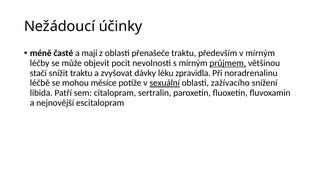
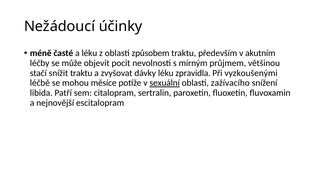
a mají: mají -> léku (89, 53)
přenašeče: přenašeče -> způsobem (151, 53)
v mírným: mírným -> akutním (260, 53)
průjmem underline: present -> none (228, 63)
noradrenalinu: noradrenalinu -> vyzkoušenými (251, 73)
